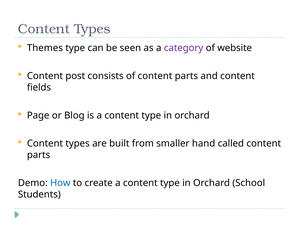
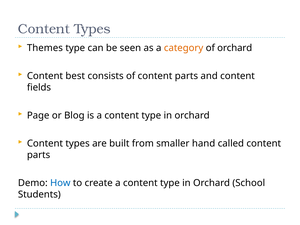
category colour: purple -> orange (184, 48)
of website: website -> orchard (235, 48)
post: post -> best (75, 76)
